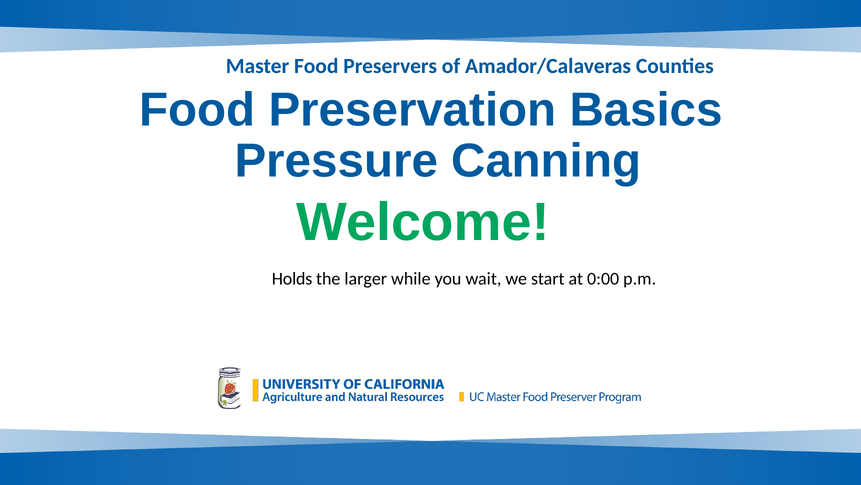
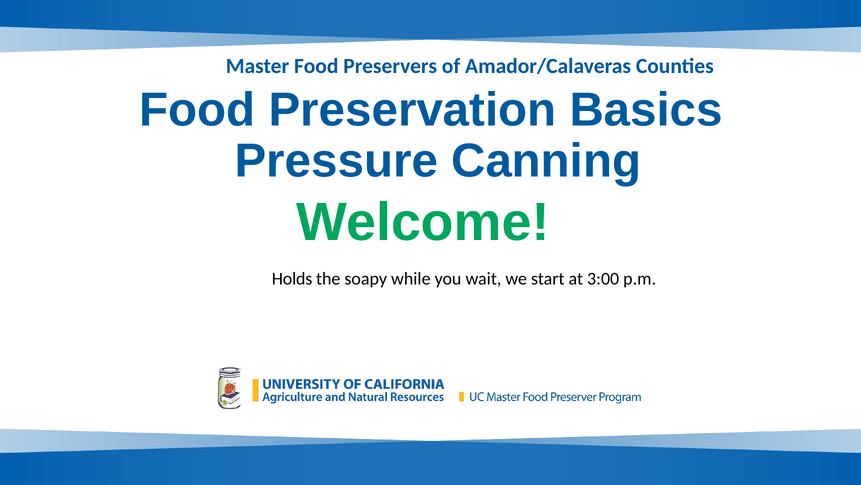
larger: larger -> soapy (366, 279)
0:00: 0:00 -> 3:00 (603, 279)
